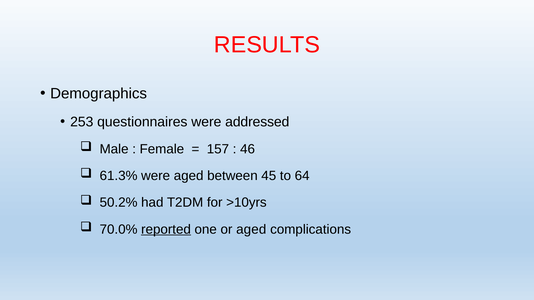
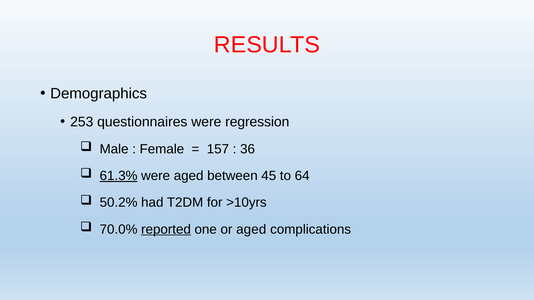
addressed: addressed -> regression (257, 122)
46: 46 -> 36 (248, 149)
61.3% underline: none -> present (119, 176)
